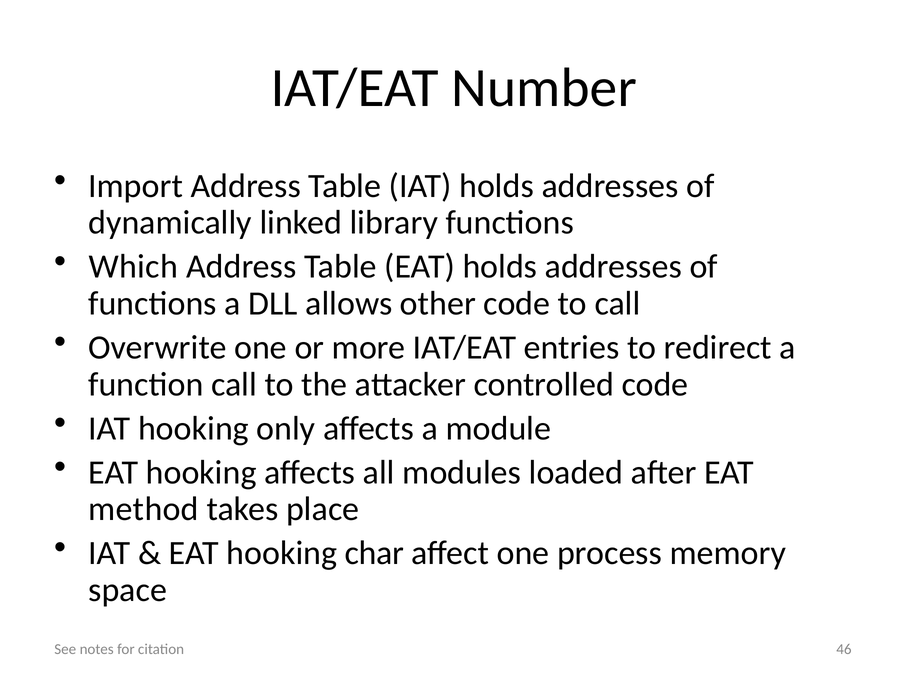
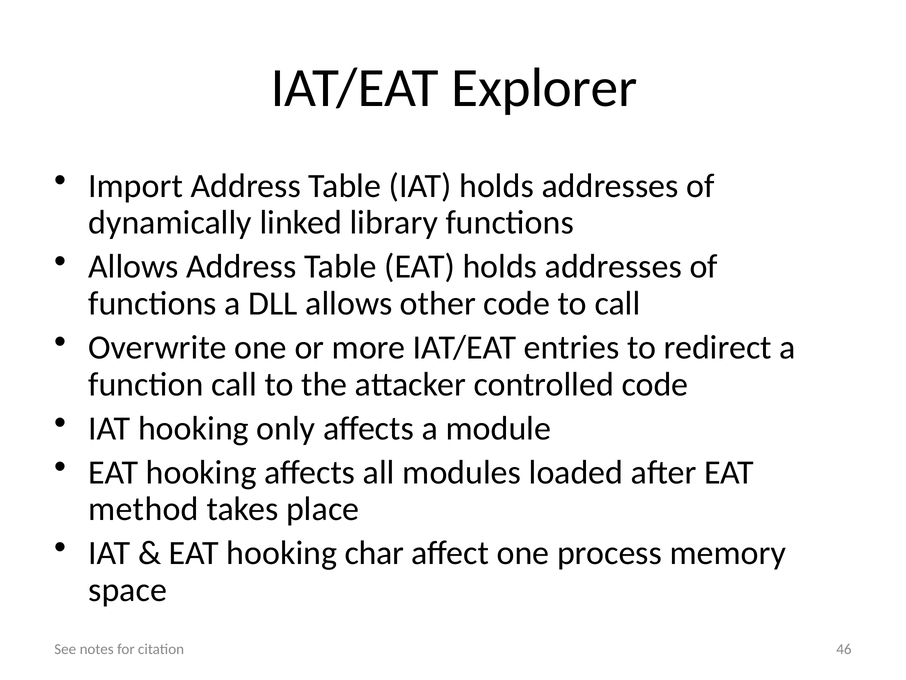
Number: Number -> Explorer (544, 88)
Which: Which -> Allows (133, 267)
